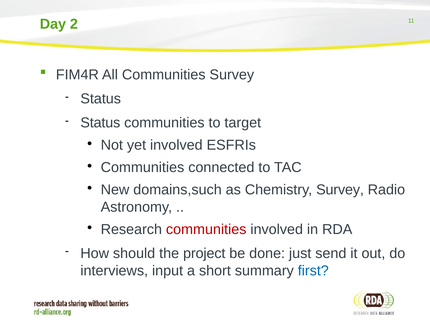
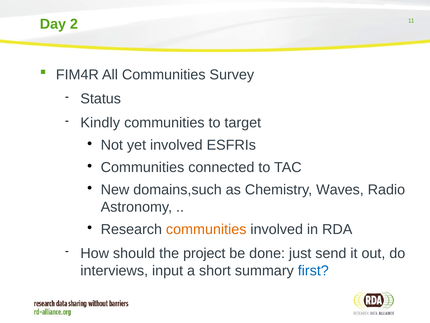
Status: Status -> Kindly (100, 123)
Chemistry Survey: Survey -> Waves (340, 190)
communities colour: red -> orange (206, 229)
